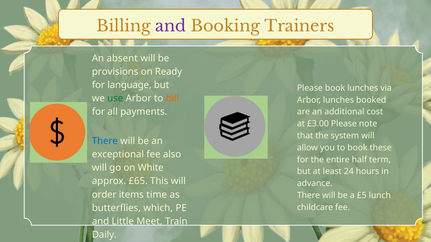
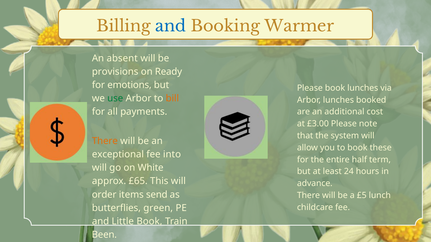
and colour: purple -> blue (171, 26)
Trainers: Trainers -> Warmer (299, 26)
language: language -> emotions (129, 85)
There colour: blue -> orange (105, 141)
also: also -> into (172, 155)
time: time -> send (157, 195)
which: which -> green (158, 208)
Little Meet: Meet -> Book (149, 222)
Daily: Daily -> Been (104, 235)
